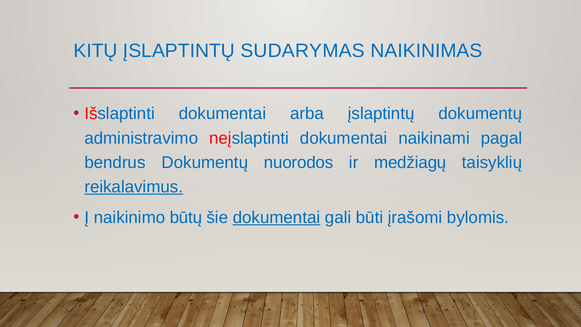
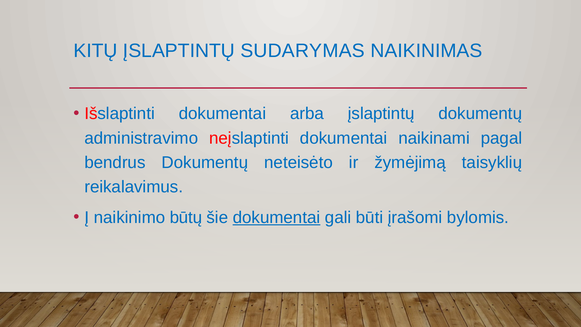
nuorodos: nuorodos -> neteisėto (299, 162)
medžiagų: medžiagų -> žymėjimą (410, 162)
reikalavimus underline: present -> none (134, 187)
